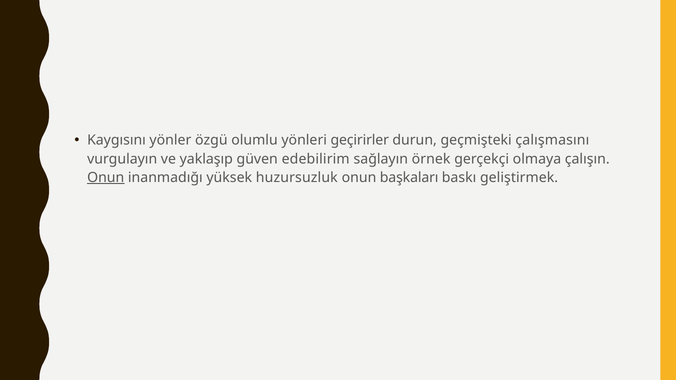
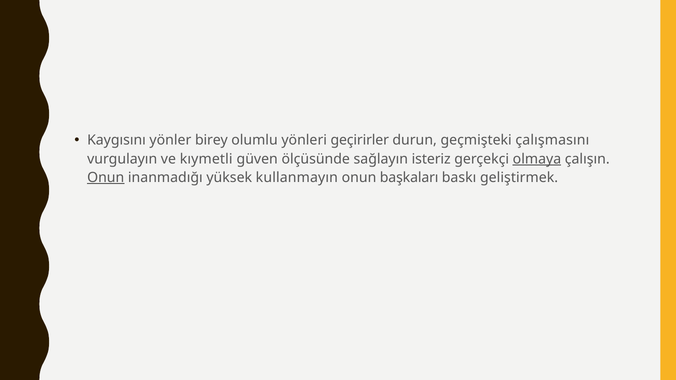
özgü: özgü -> birey (211, 140)
yaklaşıp: yaklaşıp -> kıymetli (206, 159)
edebilirim: edebilirim -> ölçüsünde (316, 159)
örnek: örnek -> isteriz (431, 159)
olmaya underline: none -> present (537, 159)
huzursuzluk: huzursuzluk -> kullanmayın (297, 178)
